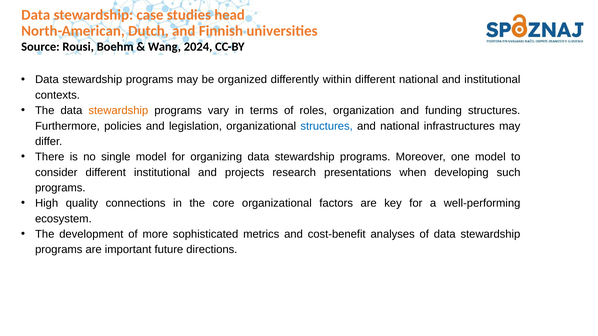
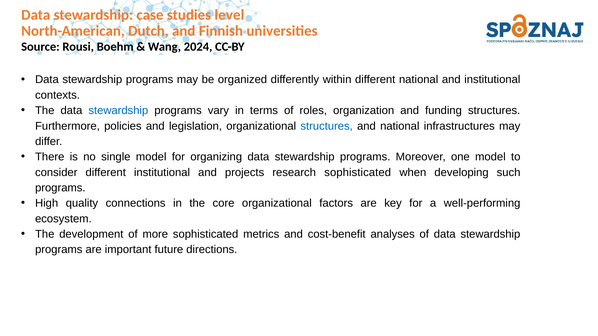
head: head -> level (229, 15)
stewardship colour: orange -> blue (118, 111)
research presentations: presentations -> sophisticated (358, 173)
